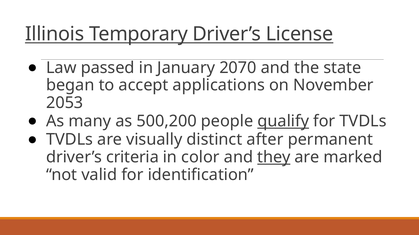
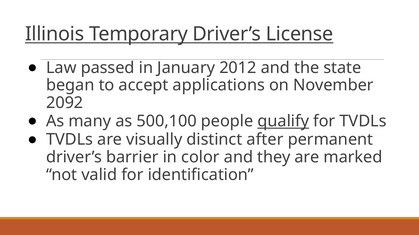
2070: 2070 -> 2012 (238, 68)
2053: 2053 -> 2092 (65, 103)
500,200: 500,200 -> 500,100 (167, 122)
criteria: criteria -> barrier (132, 158)
they underline: present -> none (274, 158)
